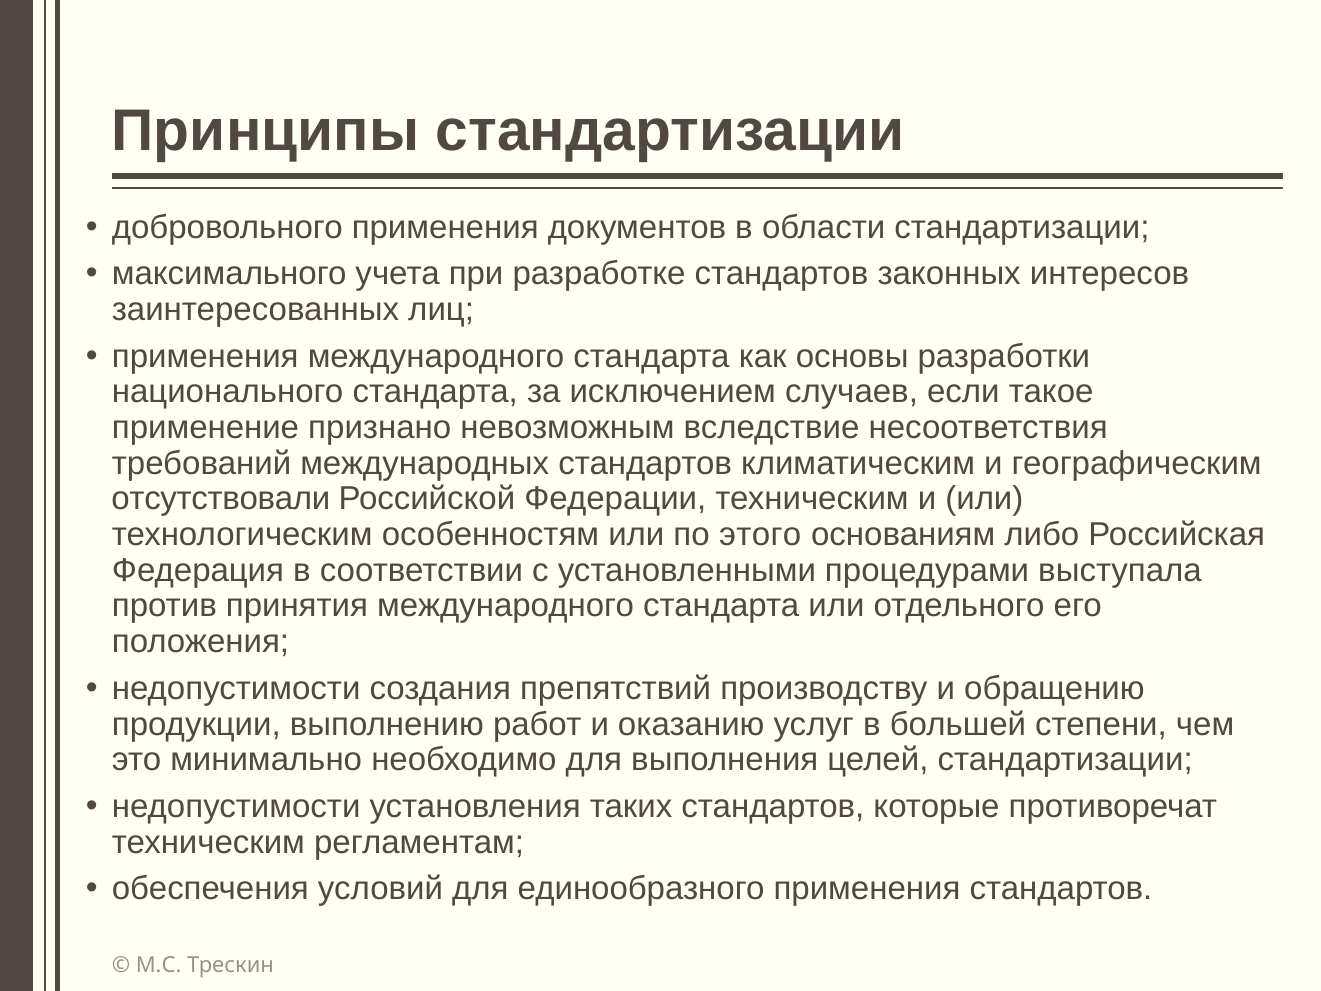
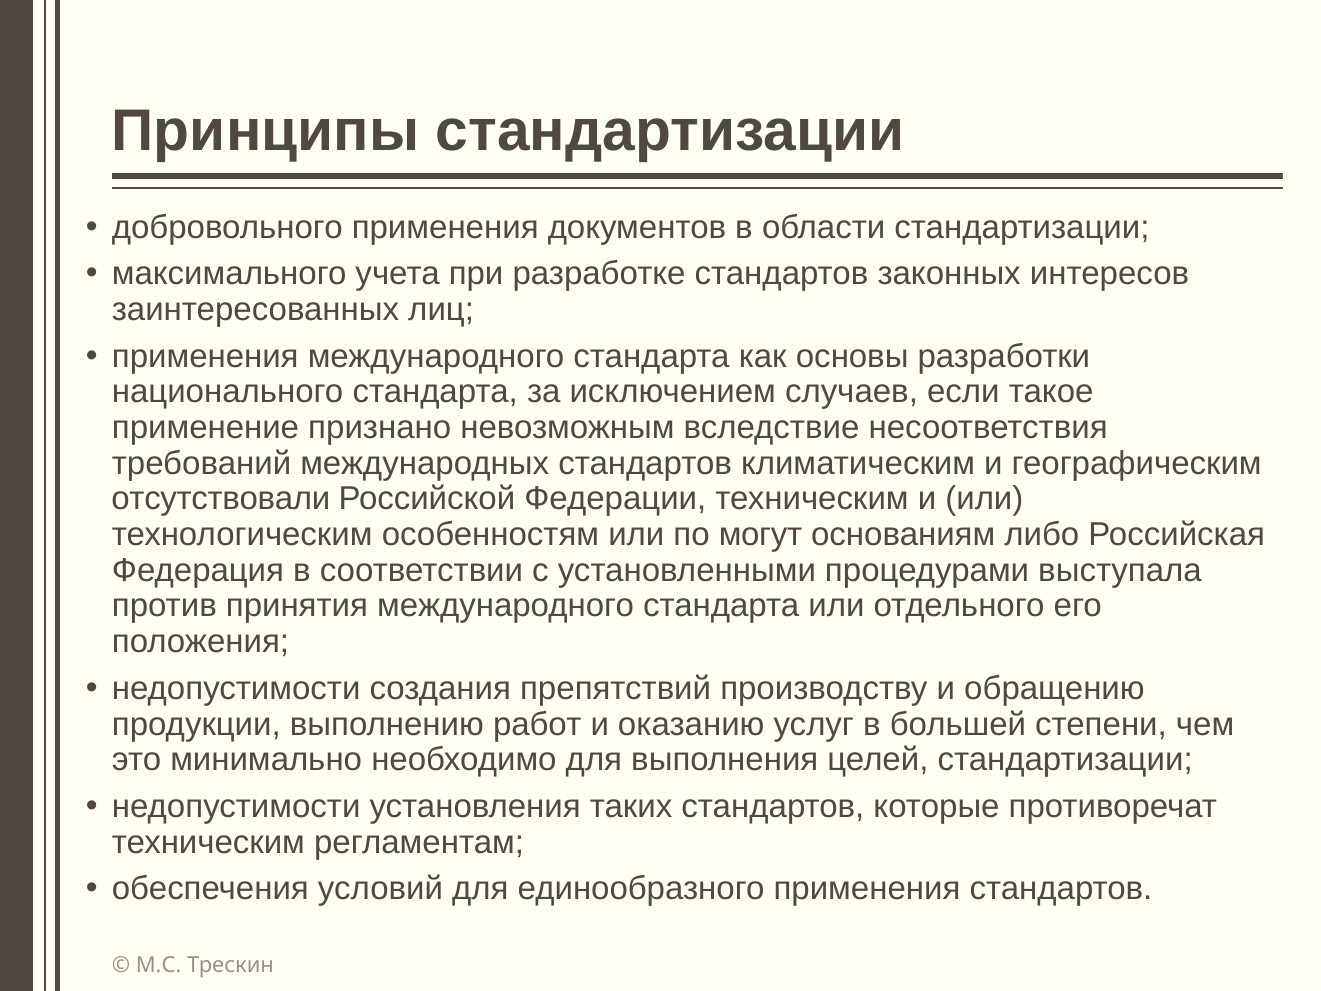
этого: этого -> могут (761, 535)
